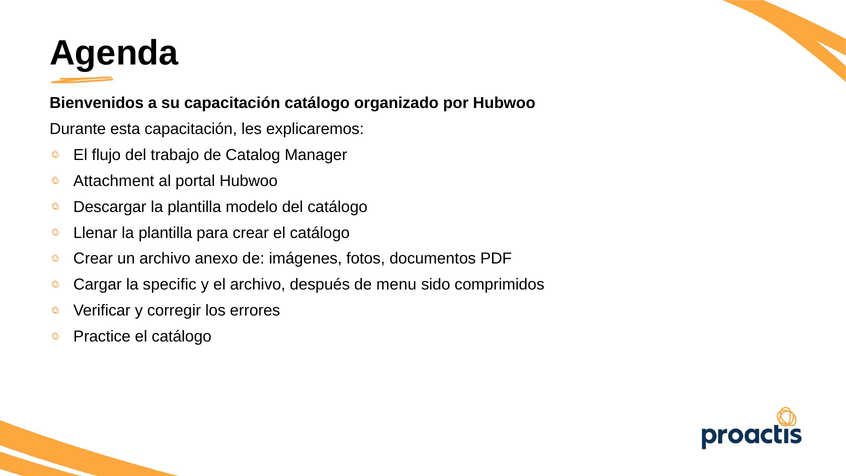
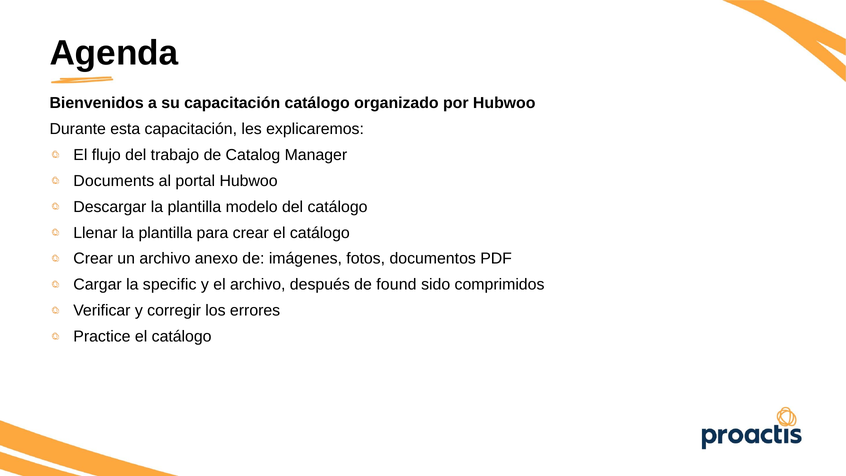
Attachment: Attachment -> Documents (114, 181)
menu: menu -> found (396, 285)
